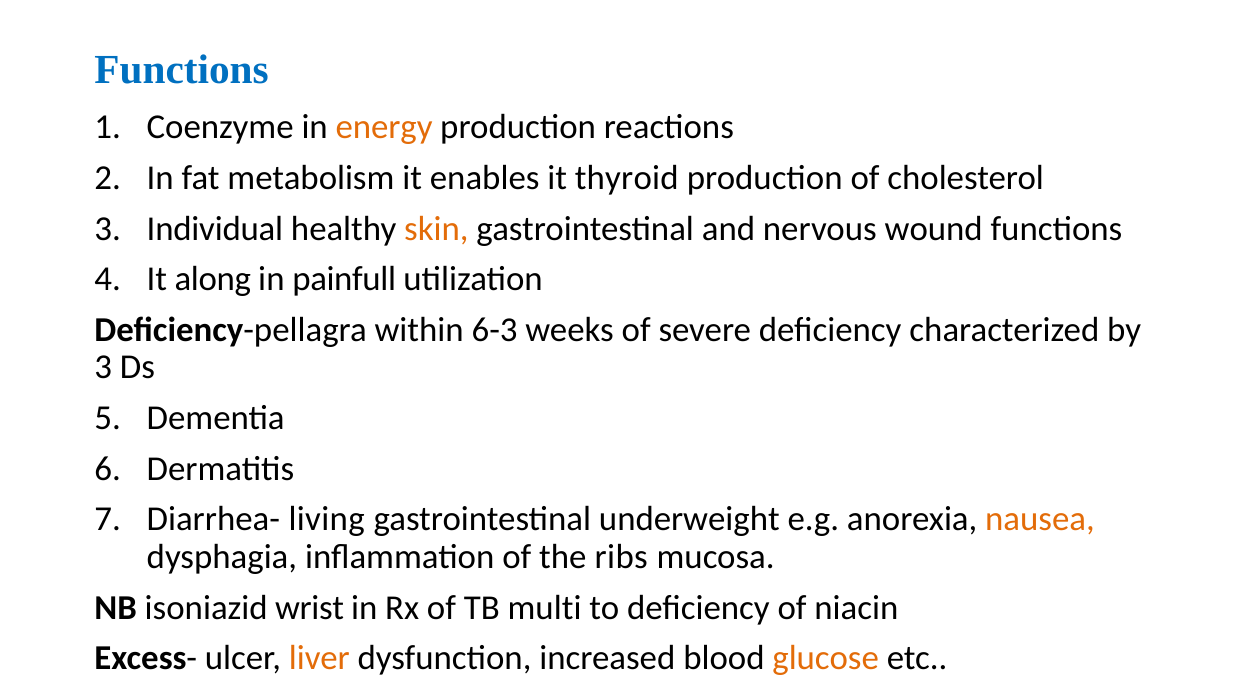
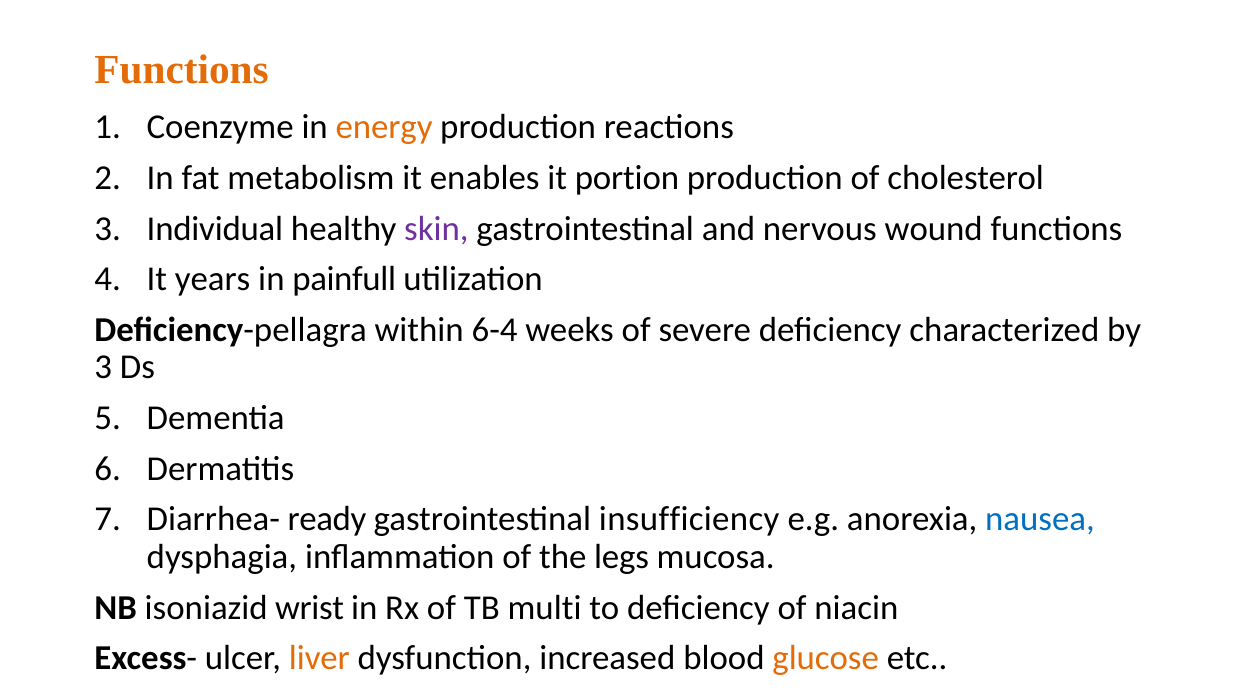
Functions colour: blue -> orange (182, 70)
thyroid: thyroid -> portion (627, 178)
skin colour: orange -> purple (436, 229)
along: along -> years (213, 279)
6-3: 6-3 -> 6-4 (495, 330)
living: living -> ready (327, 519)
underweight: underweight -> insufficiency (689, 519)
nausea colour: orange -> blue (1040, 519)
ribs: ribs -> legs (622, 557)
